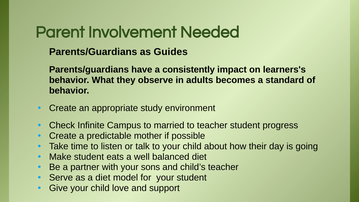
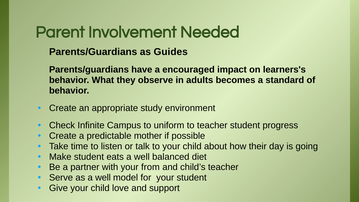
consistently: consistently -> encouraged (189, 70)
married: married -> uniform (169, 125)
sons: sons -> from (150, 167)
as a diet: diet -> well (103, 178)
